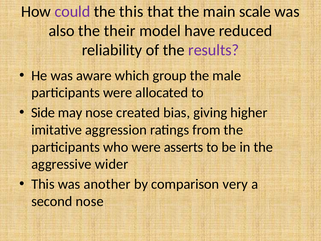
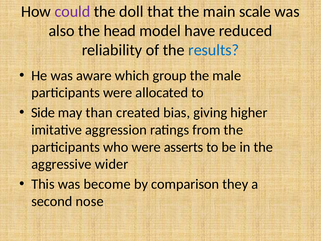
the this: this -> doll (131, 12)
their: their -> head (120, 31)
results colour: purple -> blue (214, 50)
may nose: nose -> than (99, 113)
another: another -> become (107, 184)
very: very -> they (235, 184)
